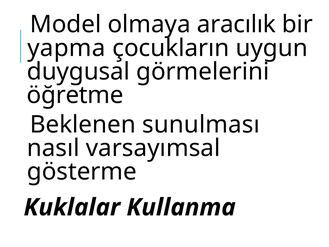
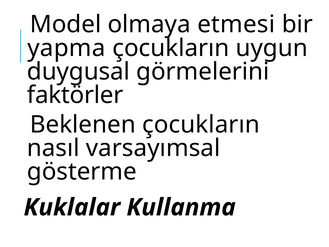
aracılık: aracılık -> etmesi (236, 24)
öğretme: öğretme -> faktörler (75, 95)
Beklenen sunulması: sunulması -> çocukların (201, 124)
